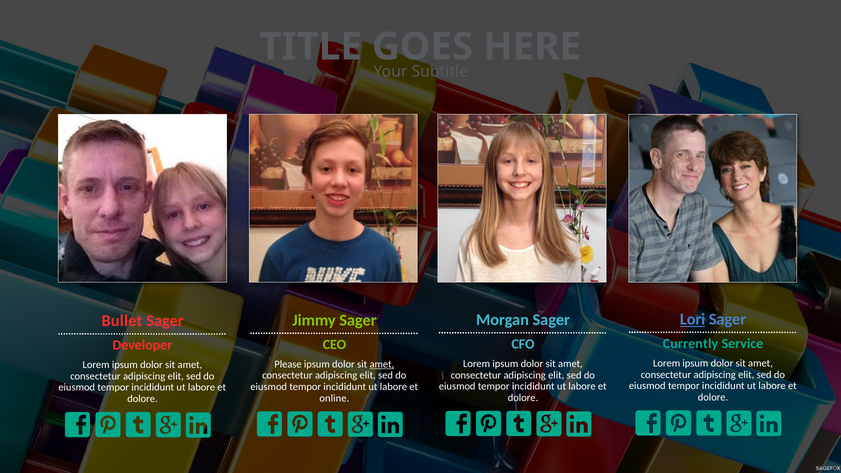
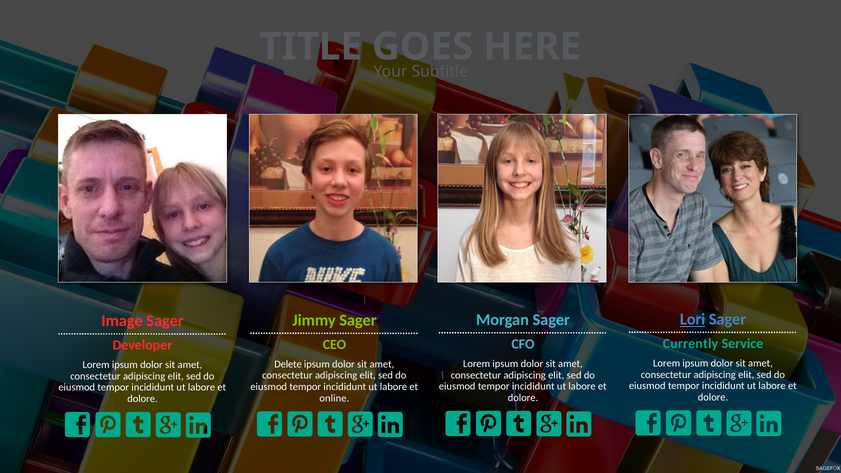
Bullet: Bullet -> Image (122, 321)
Please: Please -> Delete (288, 364)
amet underline: present -> none (382, 364)
